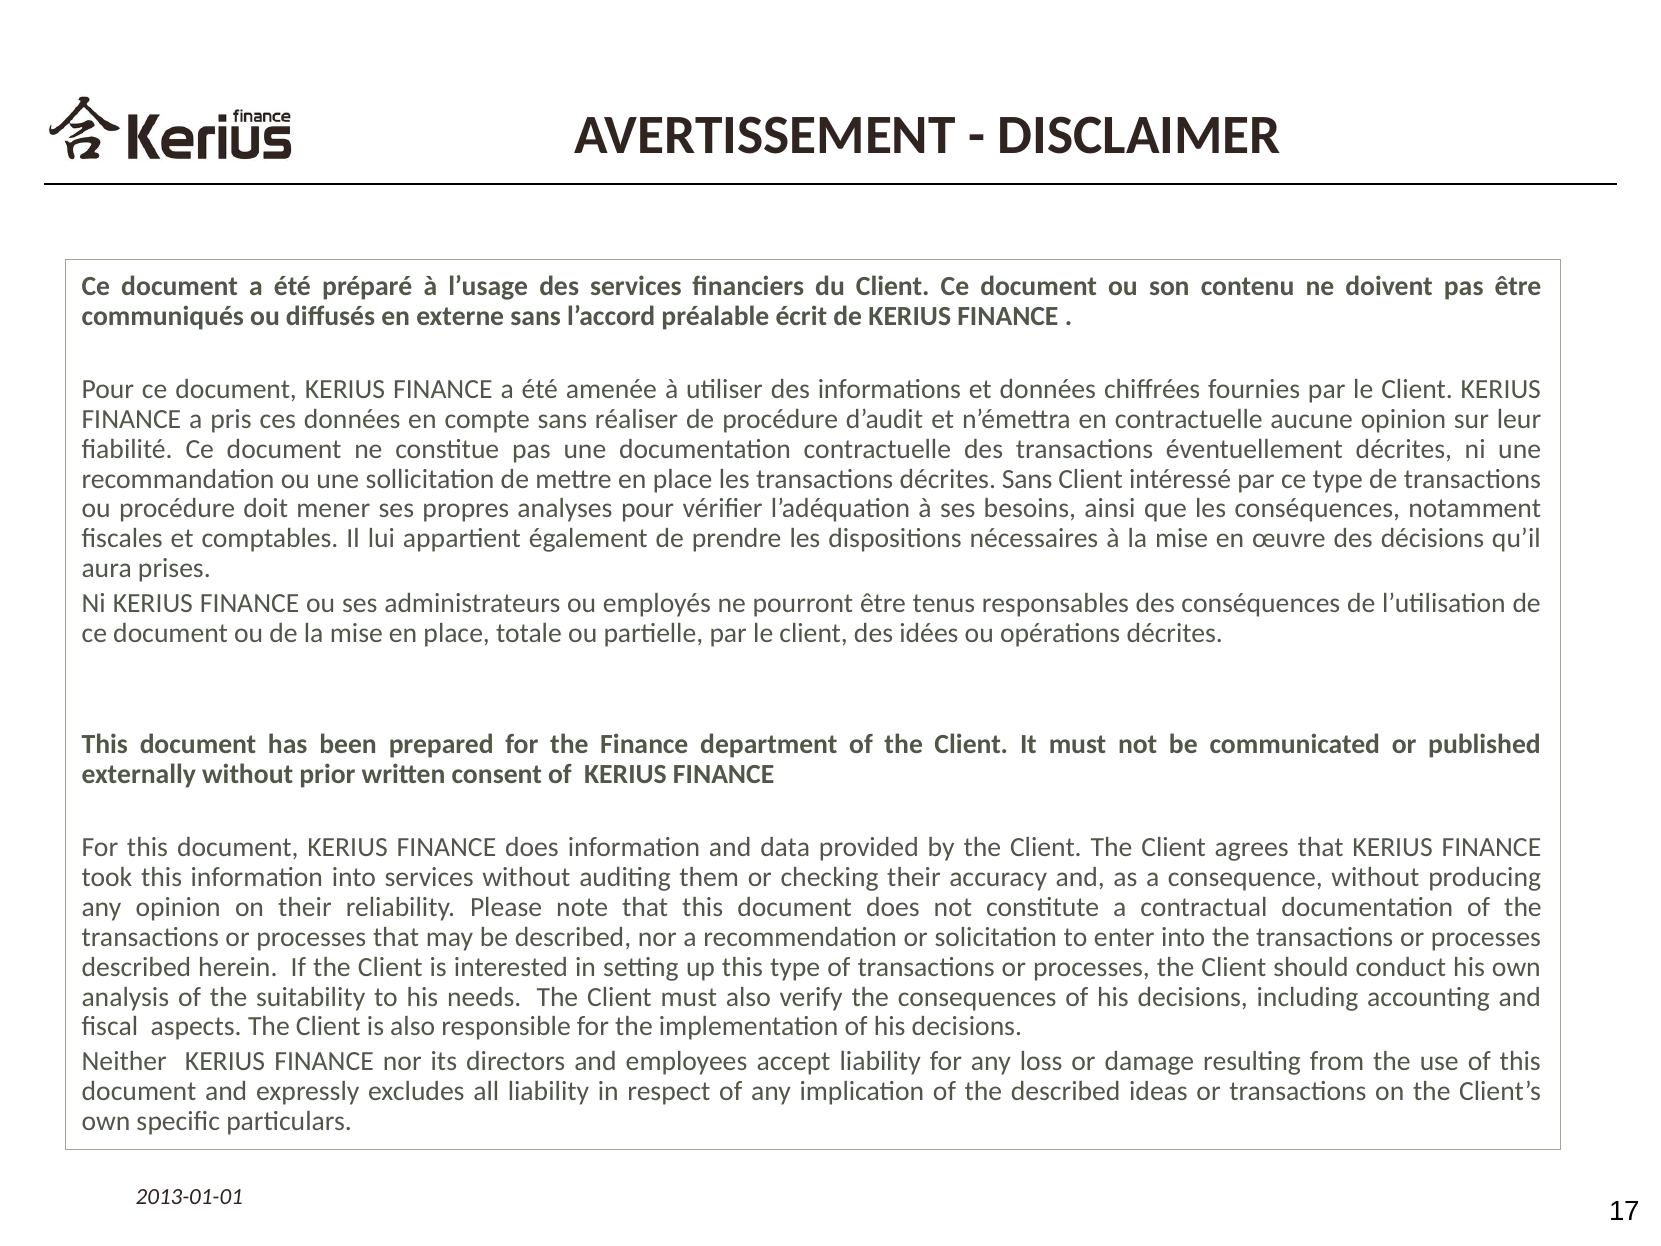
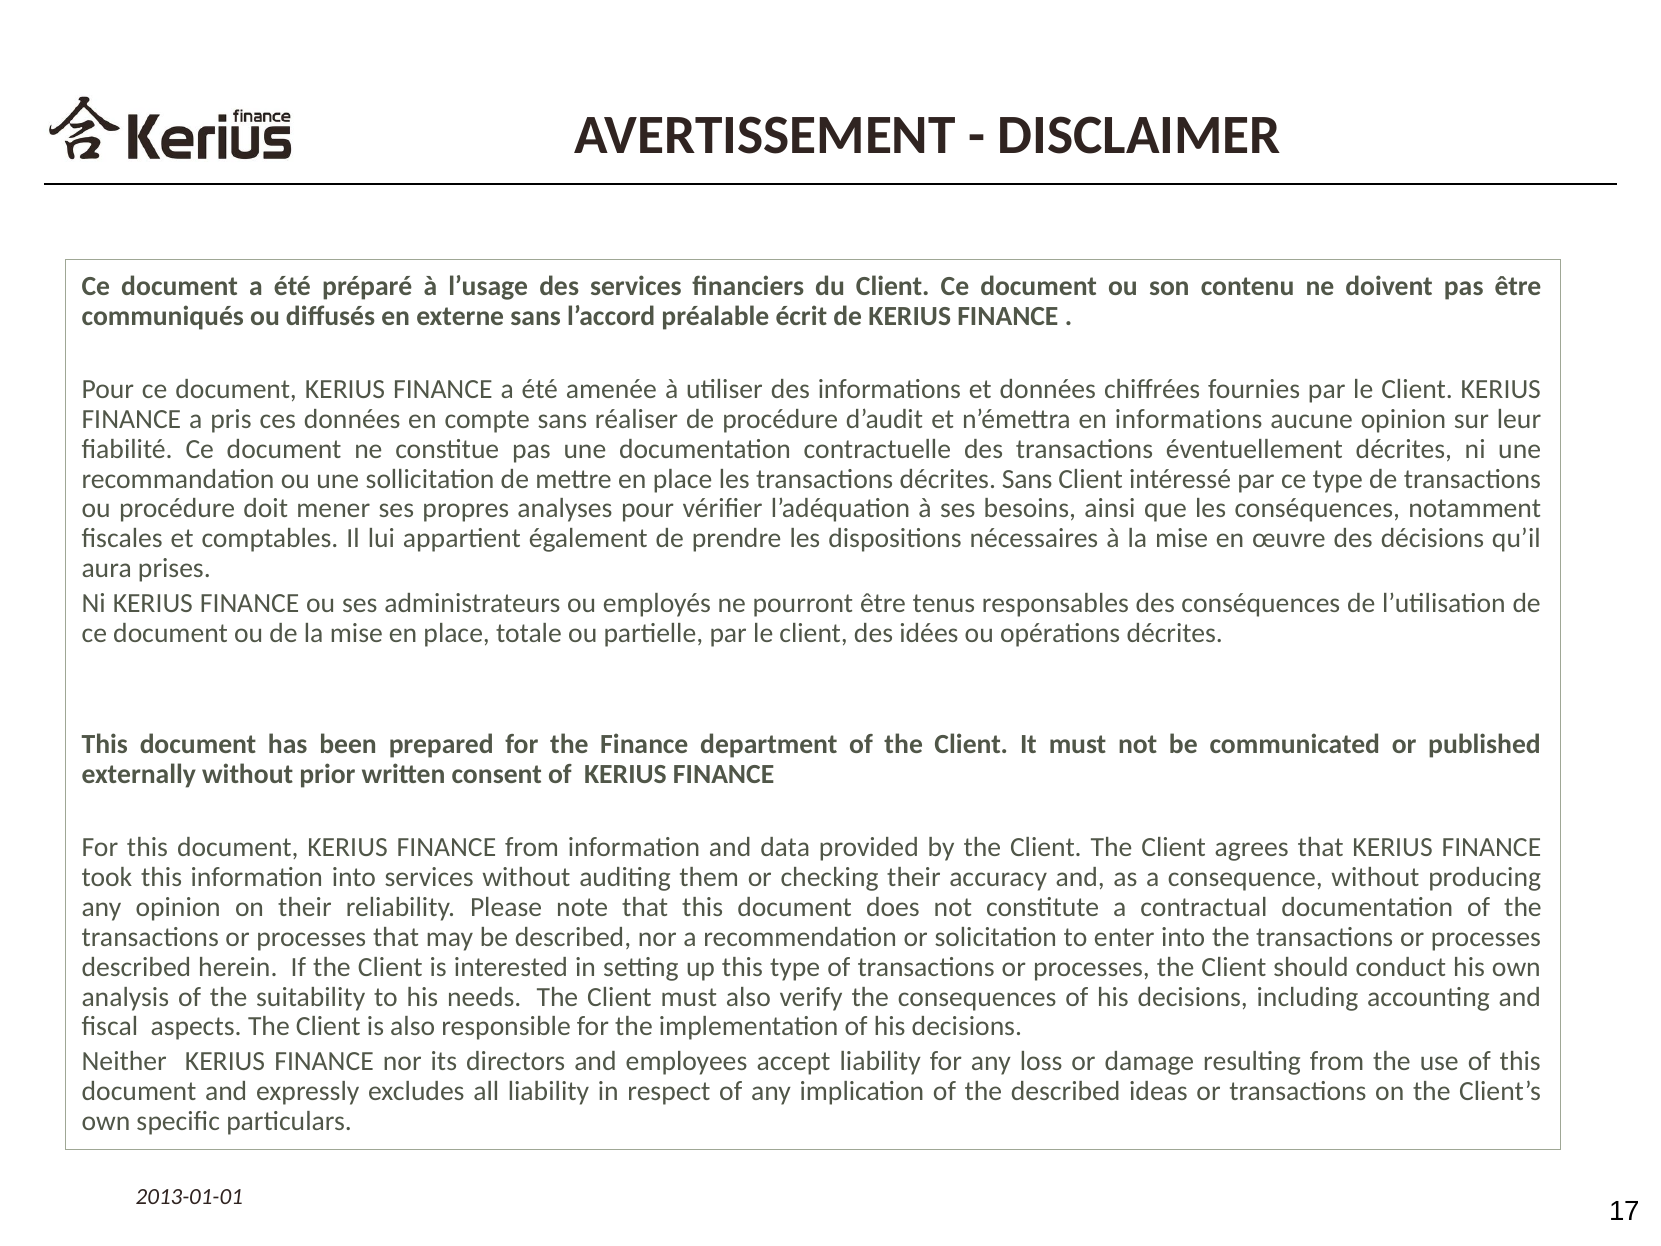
en contractuelle: contractuelle -> informations (1189, 419)
FINANCE does: does -> from (532, 847)
